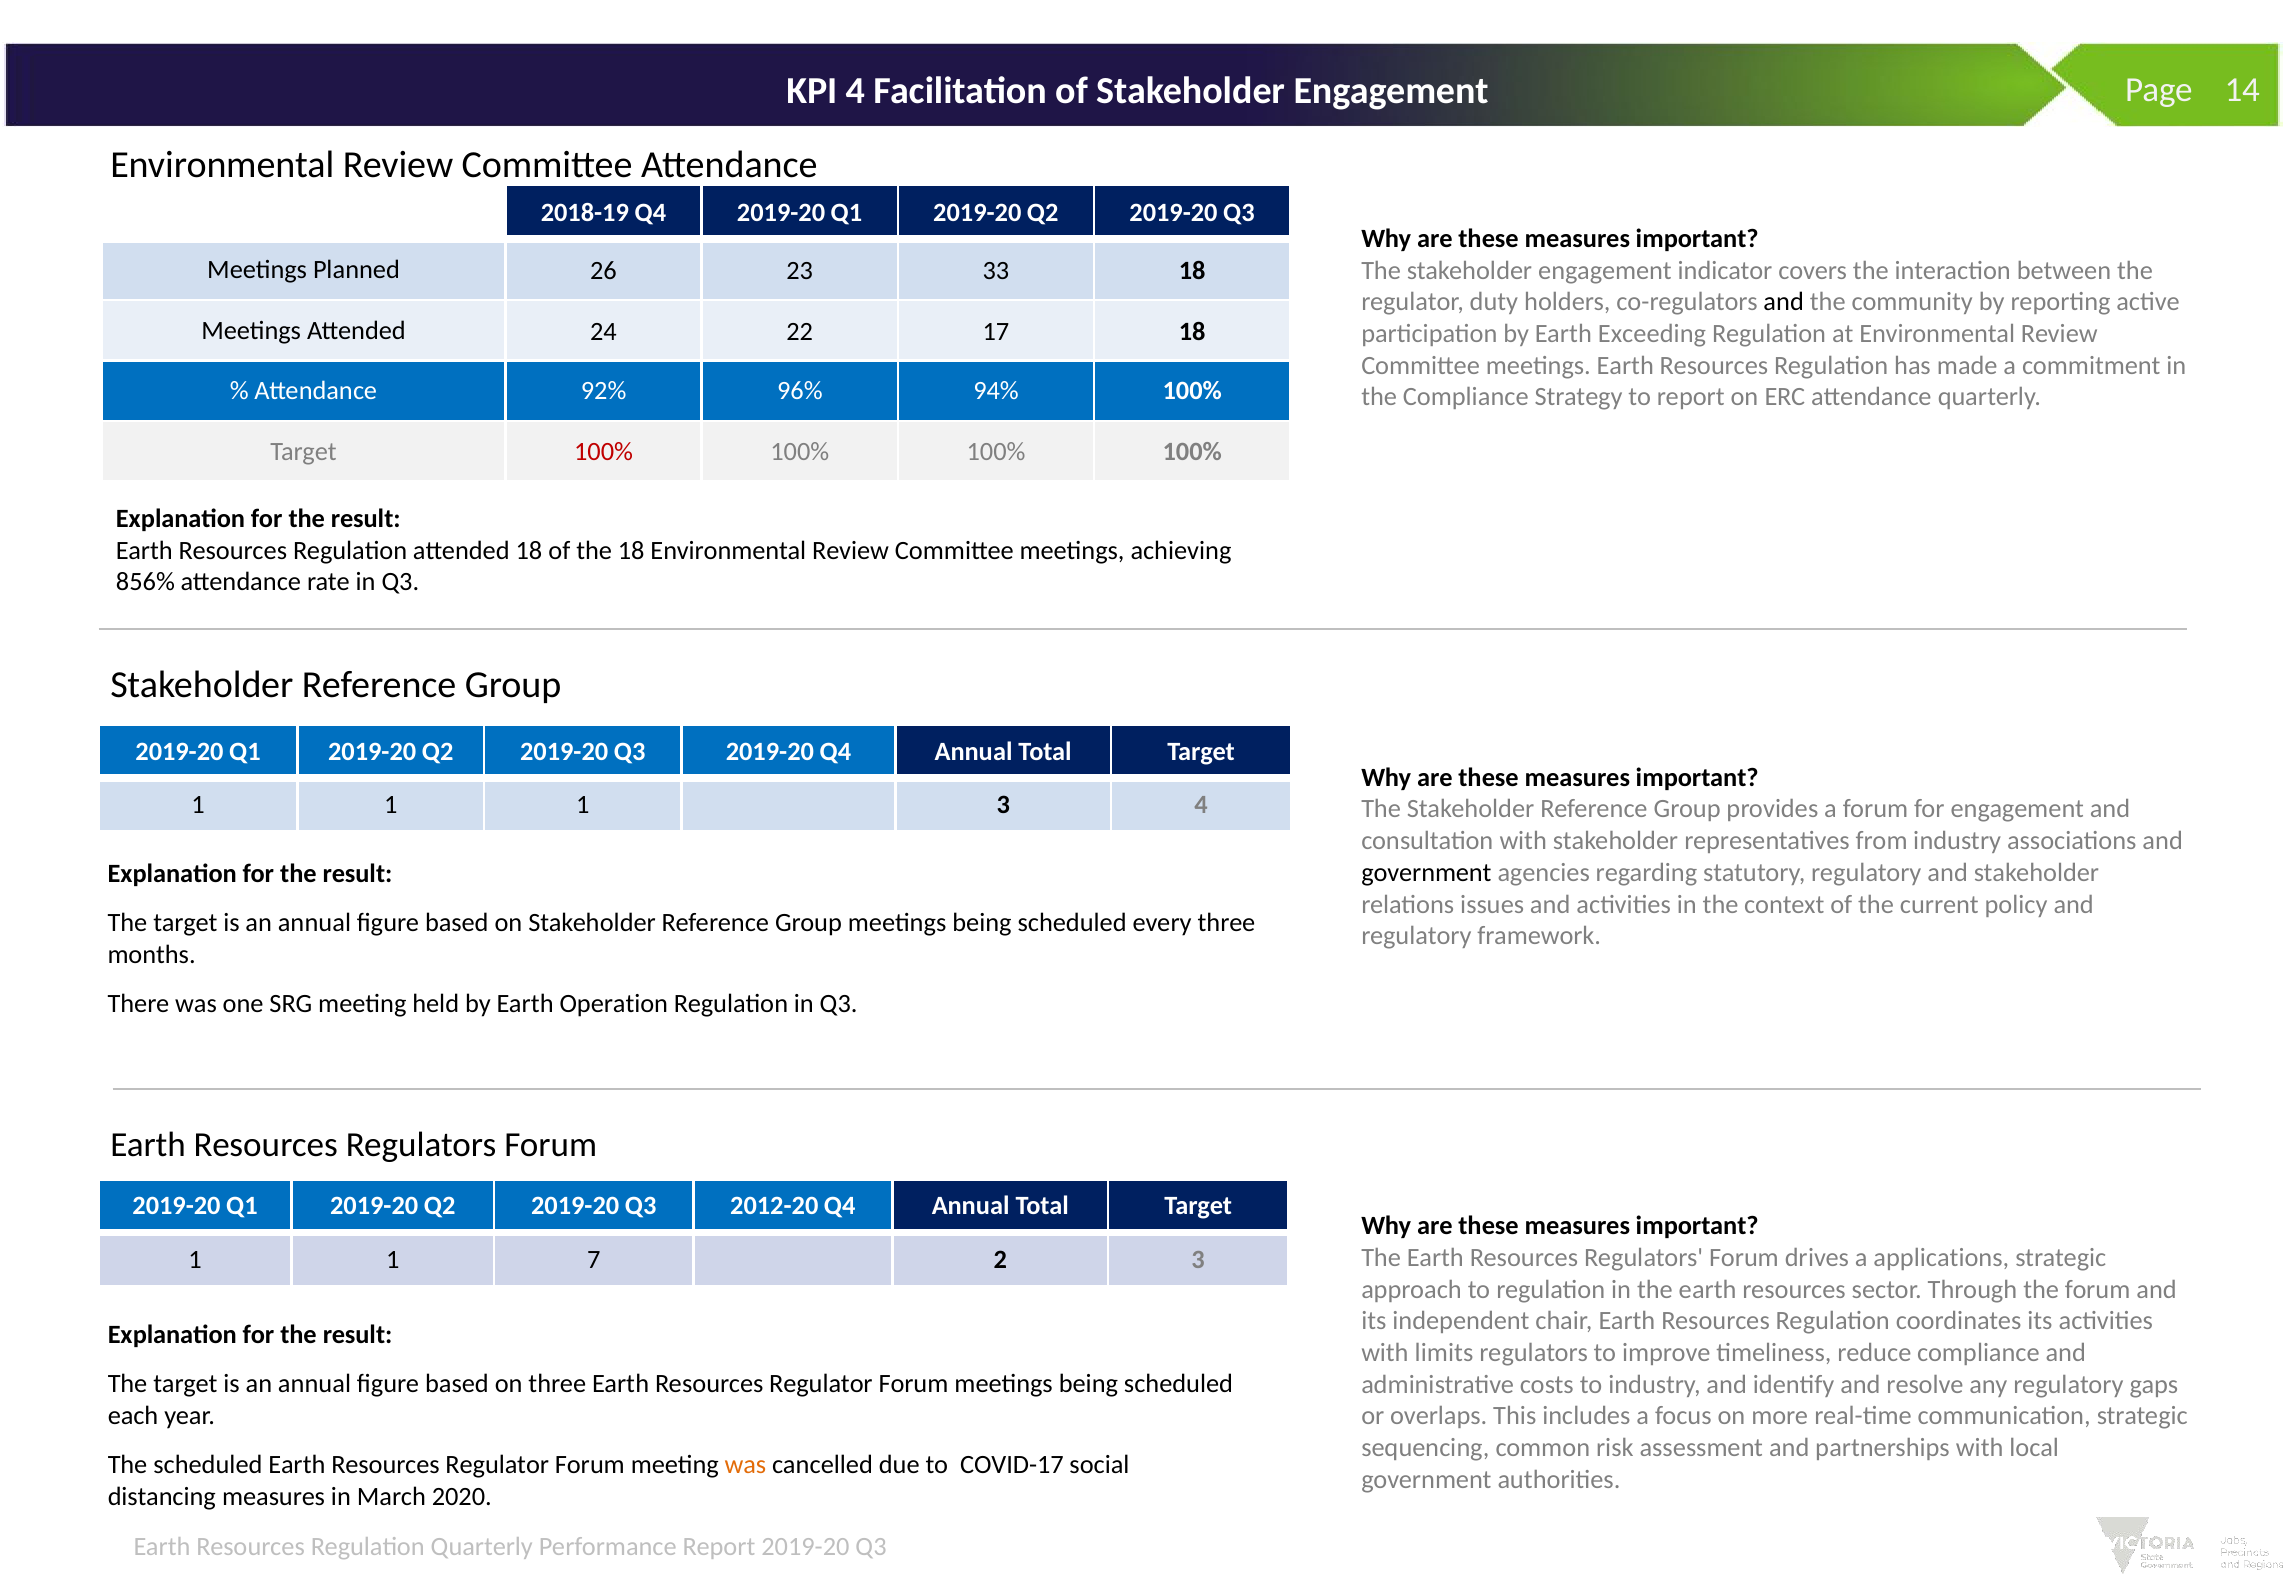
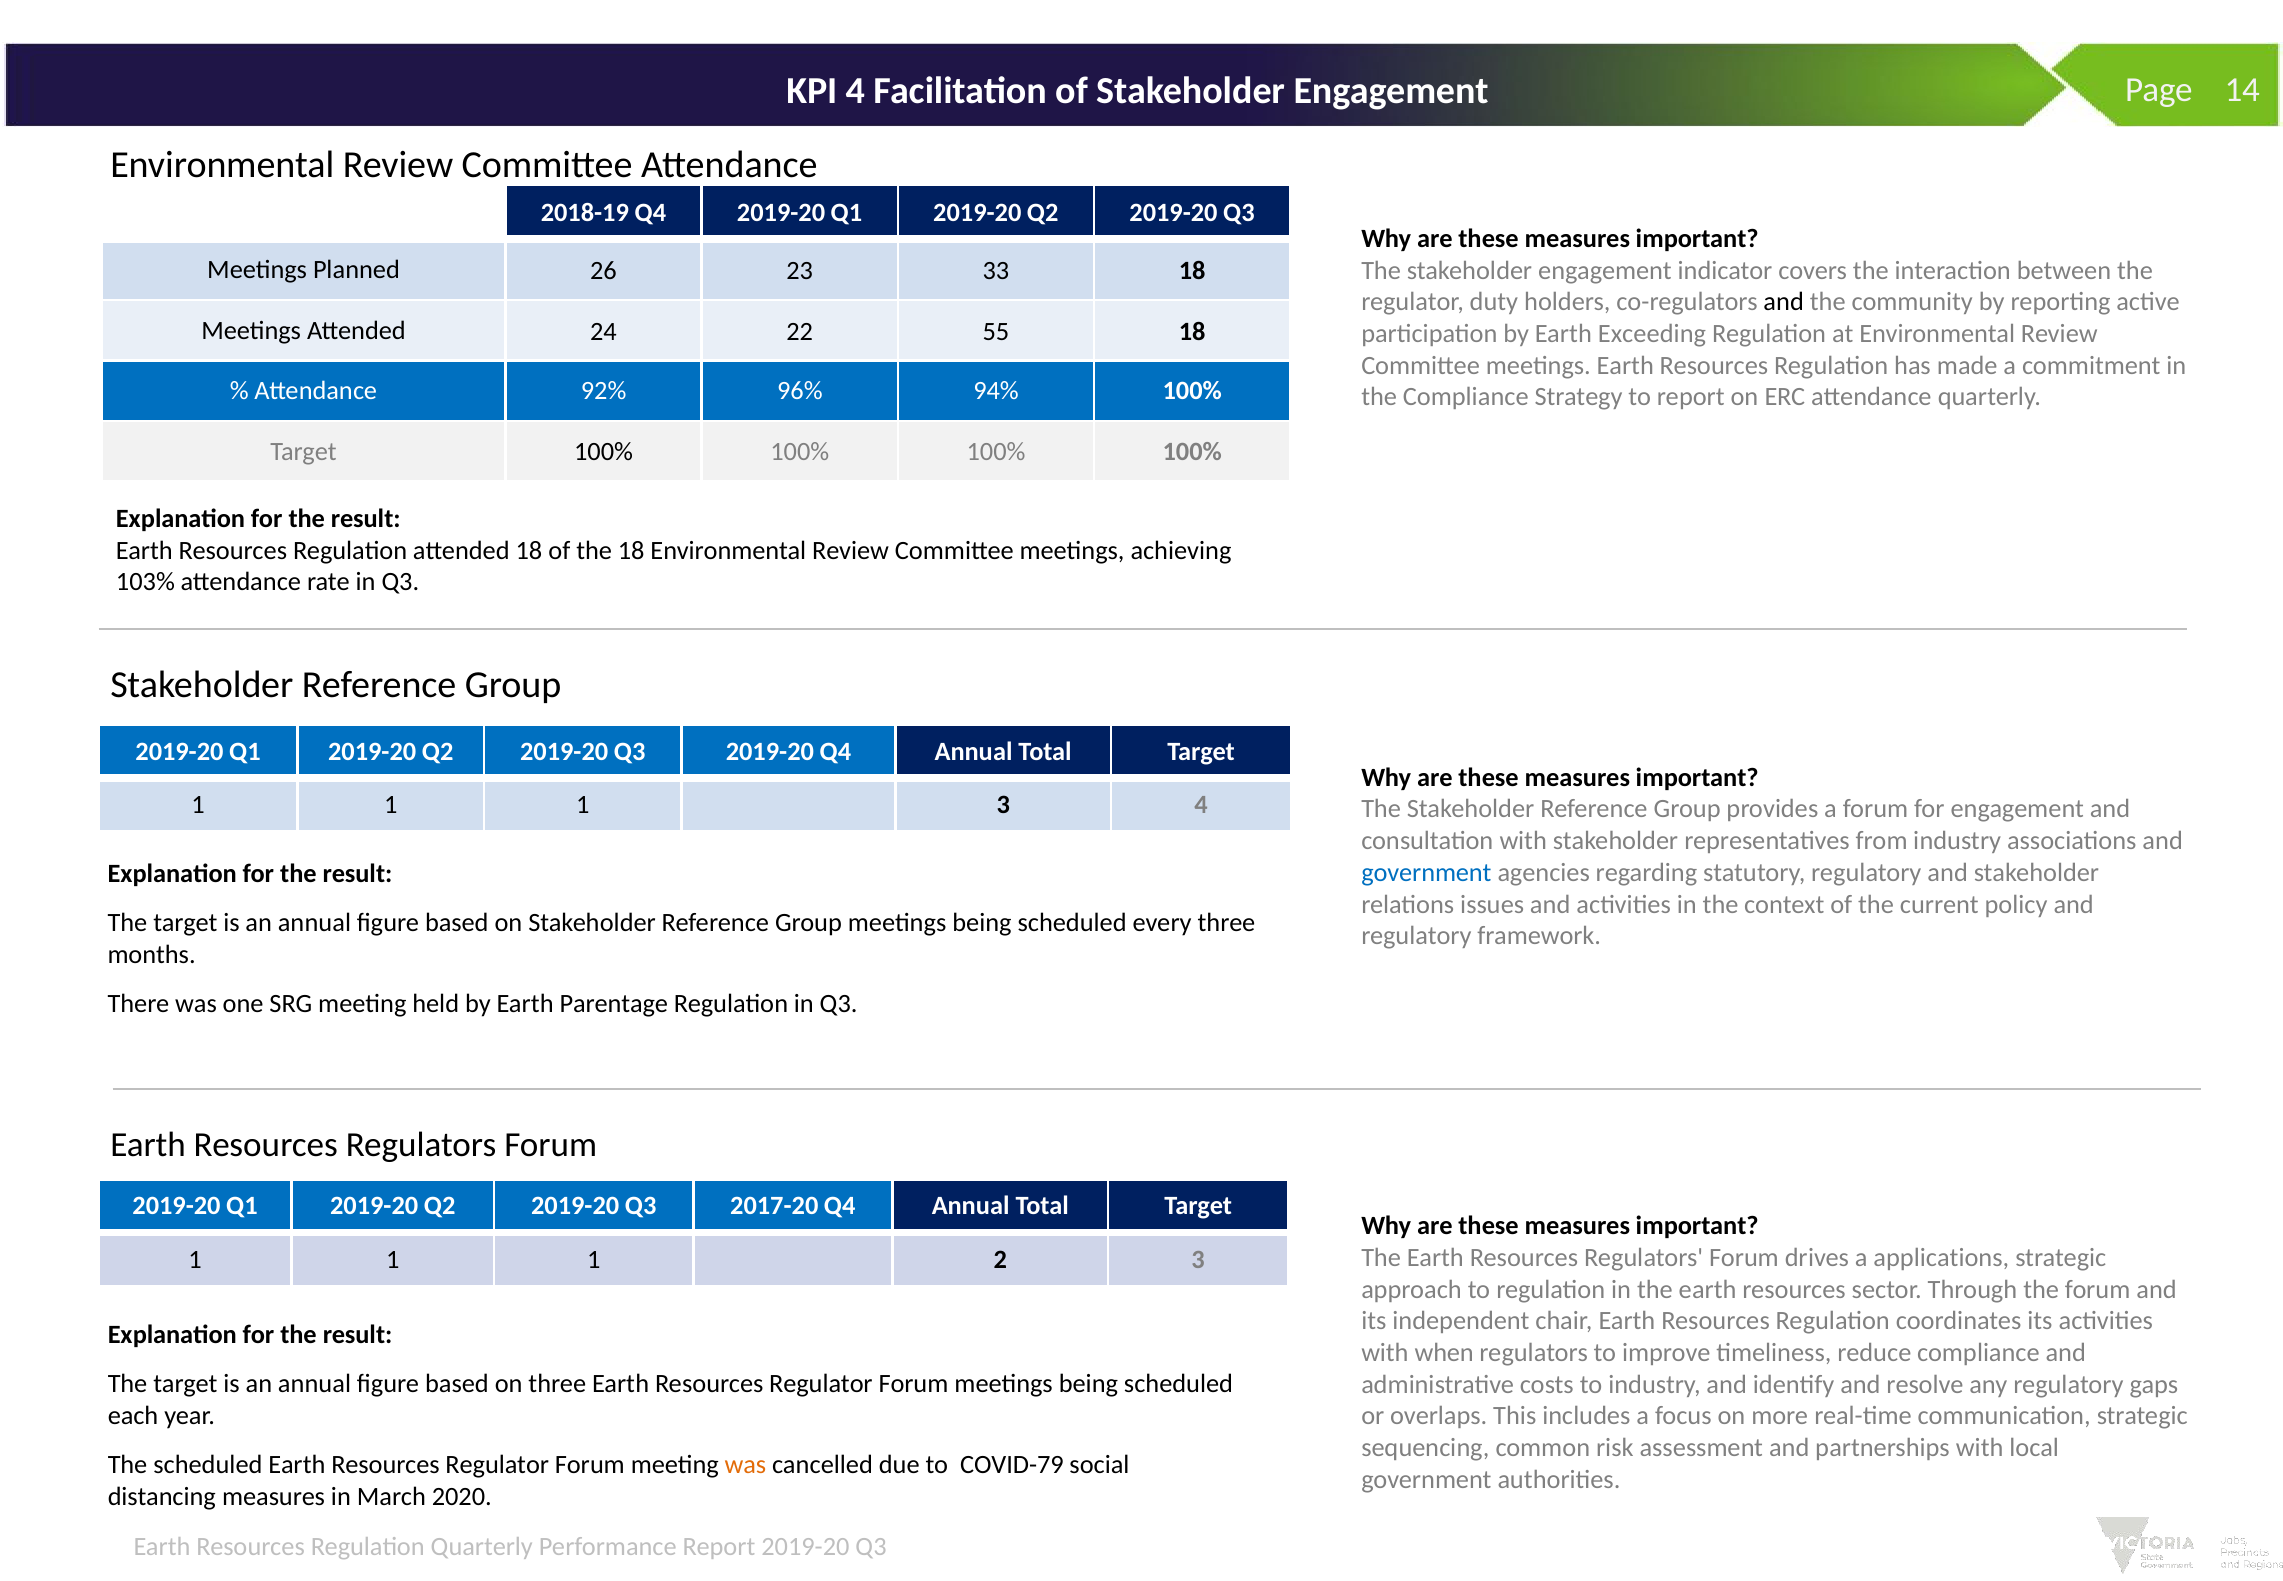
17: 17 -> 55 (996, 331)
100% colour: red -> black (604, 452)
856%: 856% -> 103% (145, 582)
government colour: black -> blue (1426, 872)
Operation: Operation -> Parentage (614, 1003)
2012-20: 2012-20 -> 2017-20 (774, 1206)
7: 7 -> 1 (594, 1259)
limits: limits -> when (1444, 1352)
COVID-17: COVID-17 -> COVID-79 (1012, 1465)
